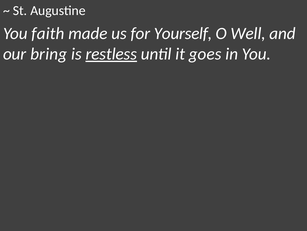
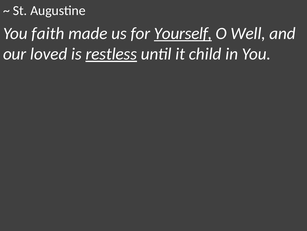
Yourself underline: none -> present (183, 33)
bring: bring -> loved (49, 54)
goes: goes -> child (205, 54)
